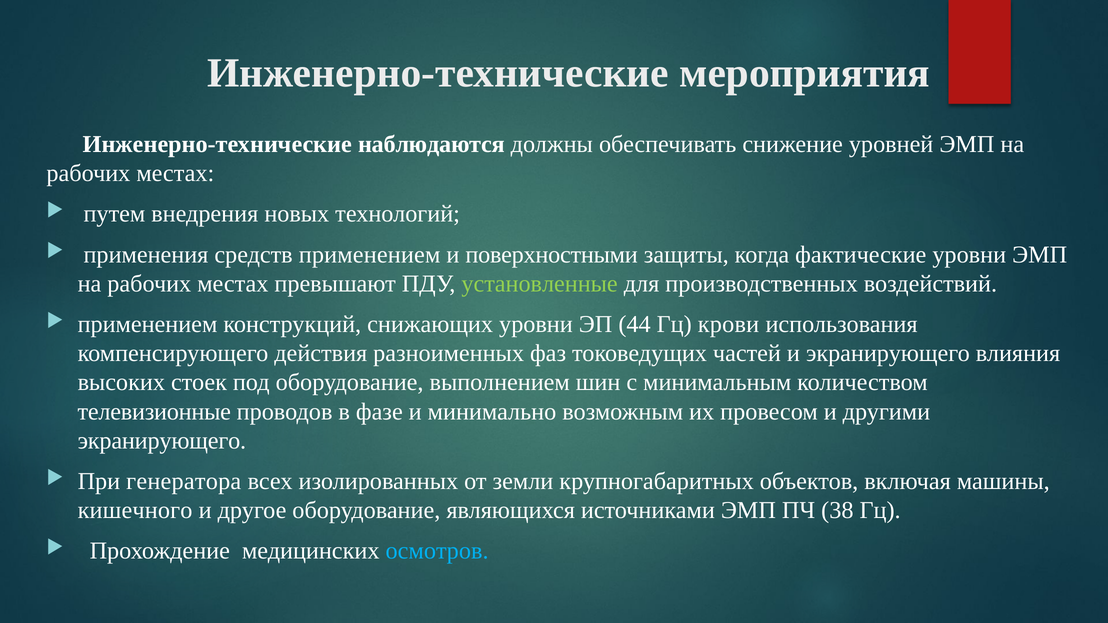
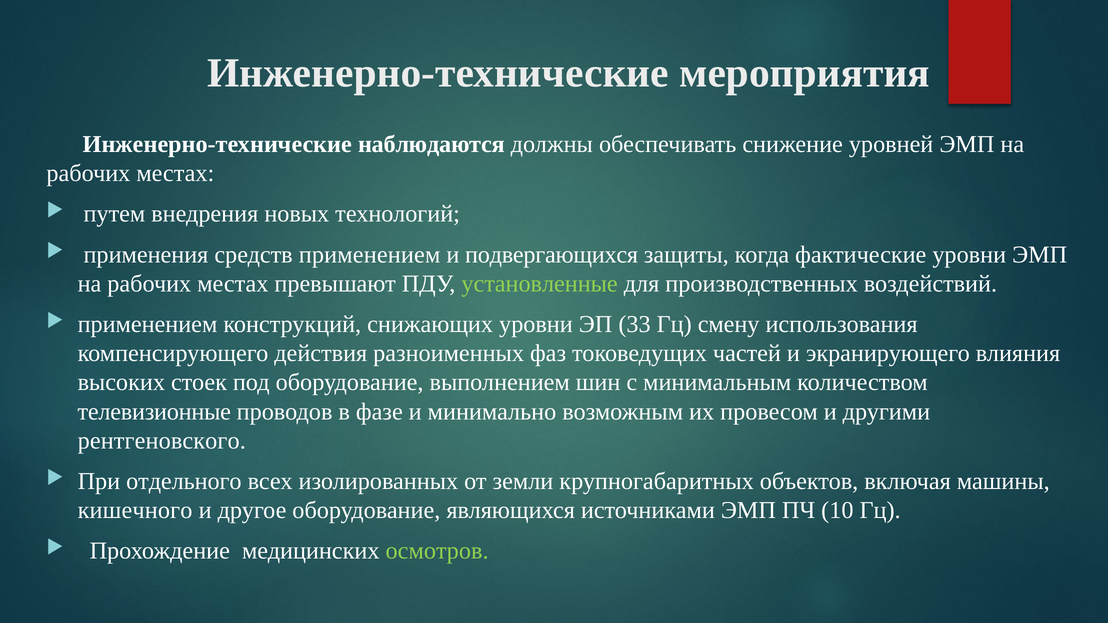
поверхностными: поверхностными -> подвергающихся (552, 255)
44: 44 -> 33 (635, 324)
крови: крови -> смену (729, 324)
экранирующего: экранирующего -> рентгеновского (162, 441)
генератора: генератора -> отдельного (184, 481)
38: 38 -> 10 (837, 510)
осмотров colour: light blue -> light green (437, 551)
